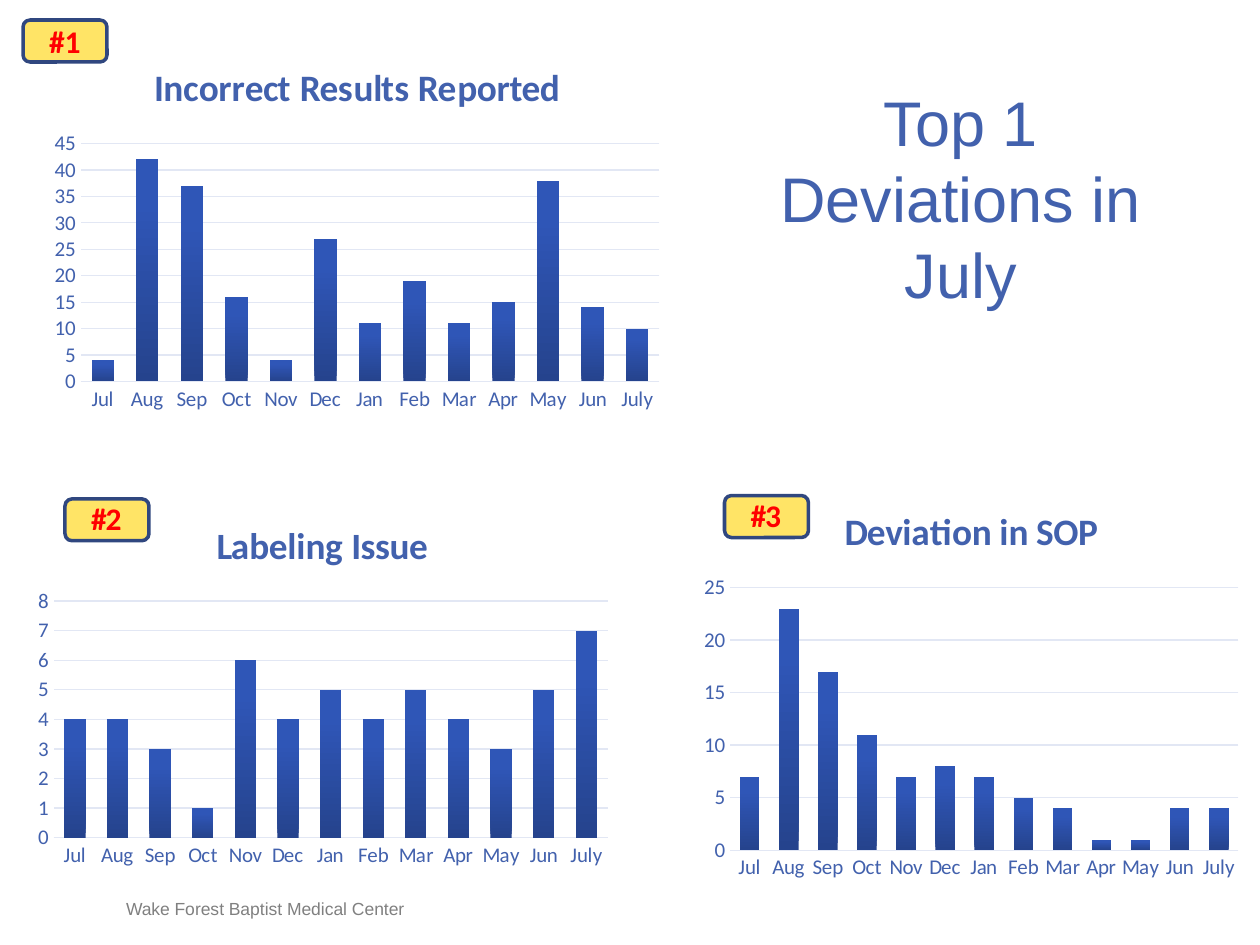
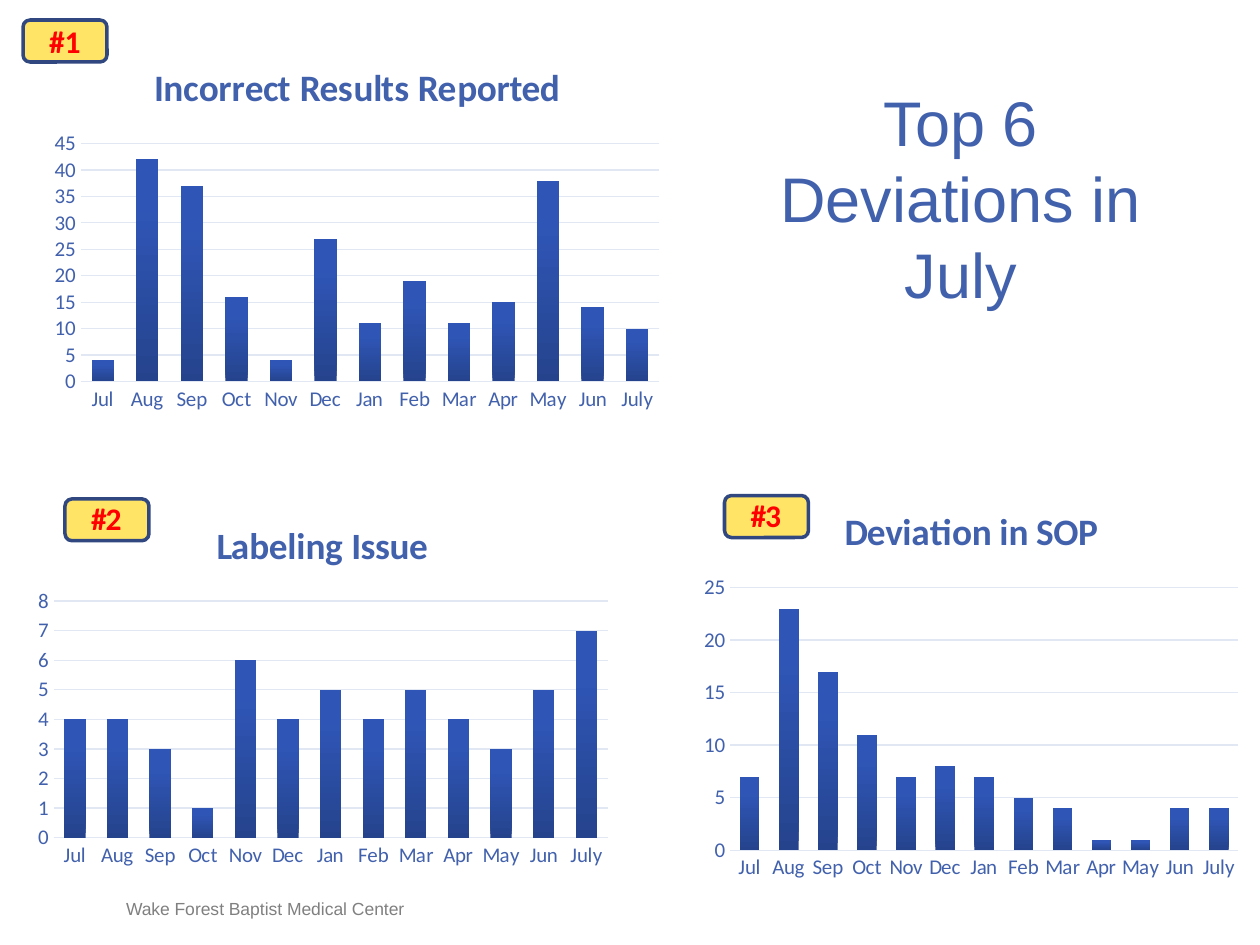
Top 1: 1 -> 6 (1020, 126)
